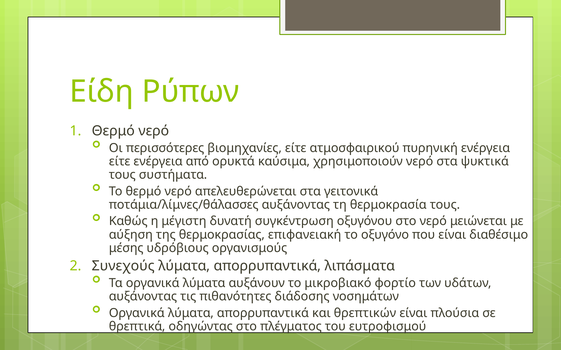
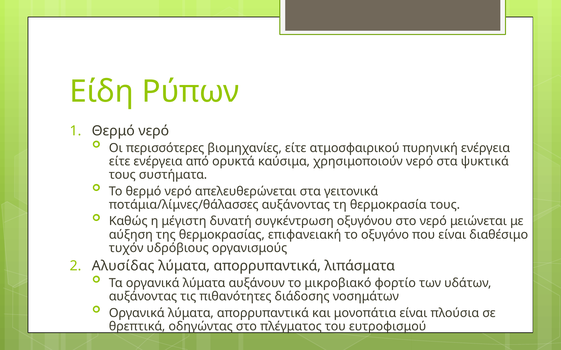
μέσης: μέσης -> τυχόν (126, 248)
Συνεχούς: Συνεχούς -> Αλυσίδας (123, 266)
θρεπτικών: θρεπτικών -> μονοπάτια (365, 313)
